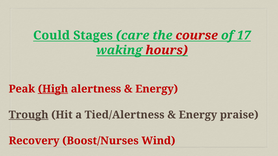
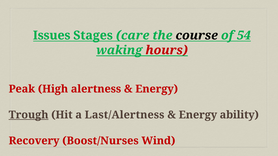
Could: Could -> Issues (52, 35)
course colour: red -> black (197, 35)
17: 17 -> 54 (244, 35)
High underline: present -> none (53, 89)
Tied/Alertness: Tied/Alertness -> Last/Alertness (125, 115)
praise: praise -> ability (239, 115)
